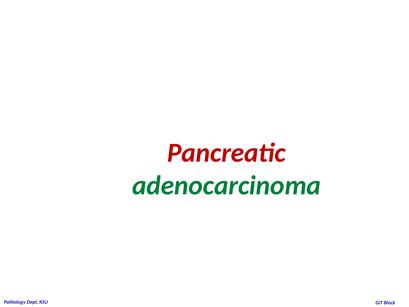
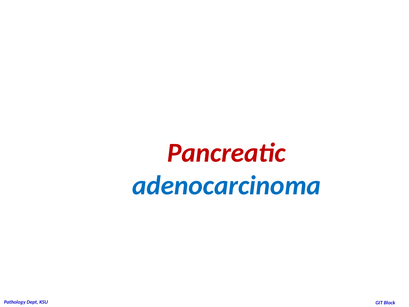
adenocarcinoma colour: green -> blue (227, 185)
